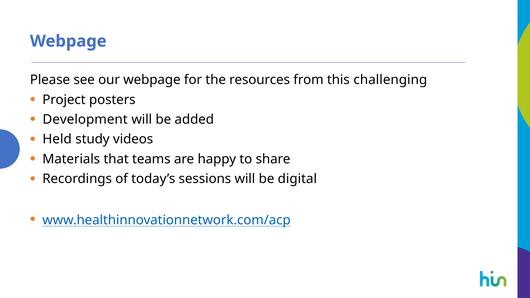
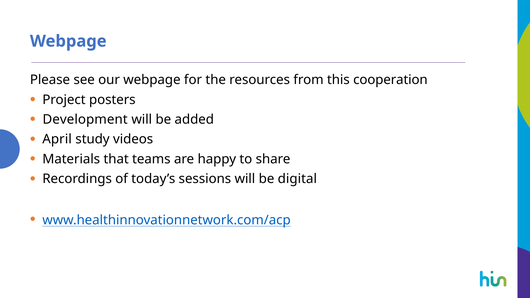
challenging: challenging -> cooperation (390, 80)
Held: Held -> April (57, 139)
